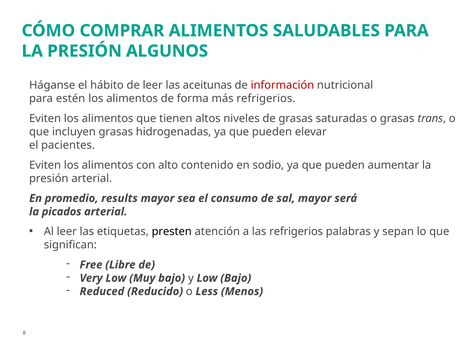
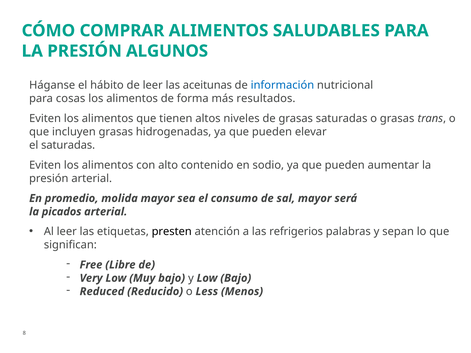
información colour: red -> blue (282, 85)
estén: estén -> cosas (71, 99)
más refrigerios: refrigerios -> resultados (266, 99)
el pacientes: pacientes -> saturadas (68, 145)
results: results -> molida (120, 198)
